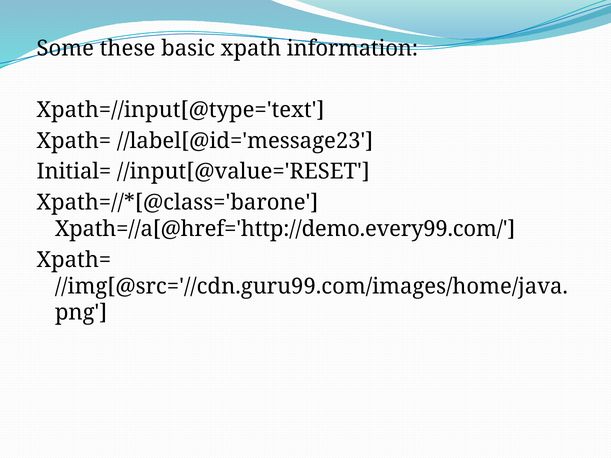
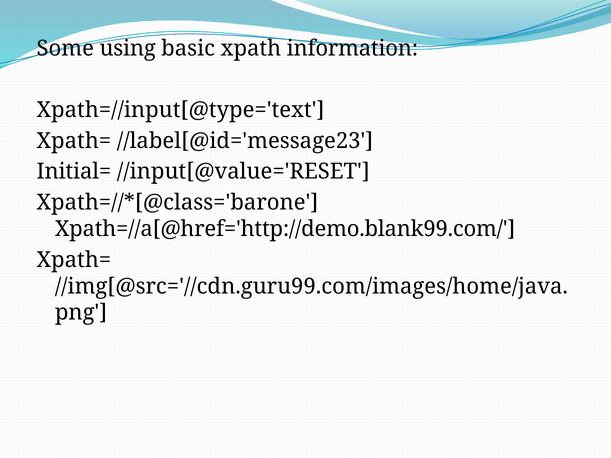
these: these -> using (128, 48)
Xpath=//a[@href='http://demo.every99.com/: Xpath=//a[@href='http://demo.every99.com/ -> Xpath=//a[@href='http://demo.blank99.com/ (285, 229)
